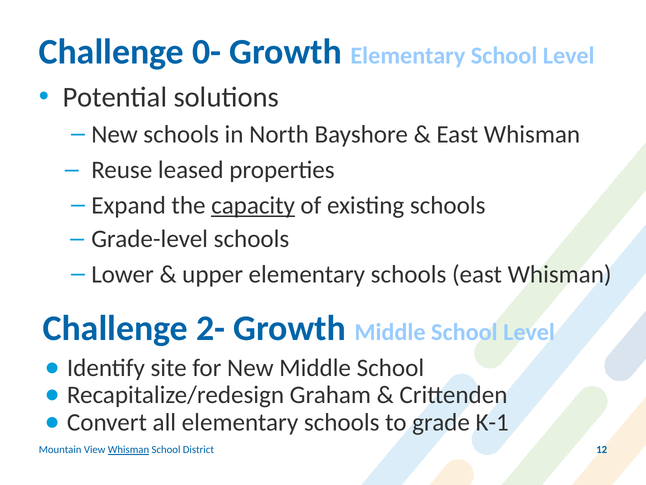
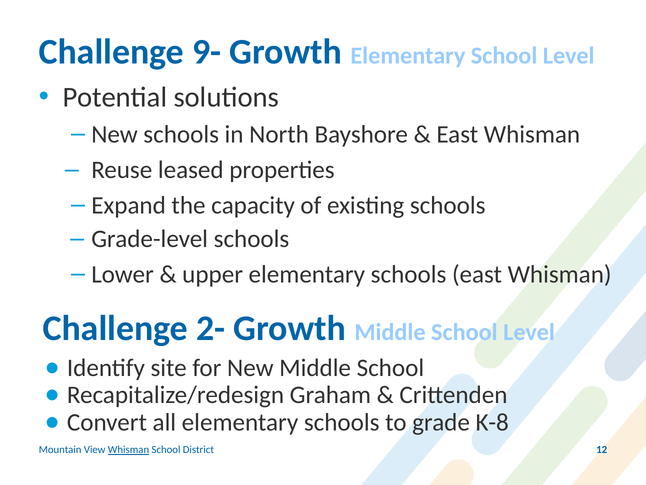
0-: 0- -> 9- (207, 52)
capacity underline: present -> none (253, 205)
K-1: K-1 -> K-8 (492, 422)
